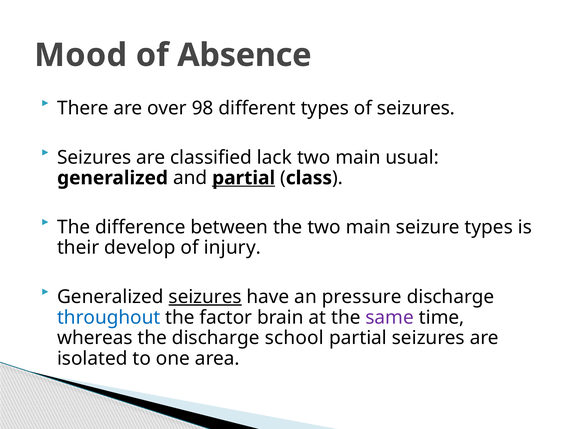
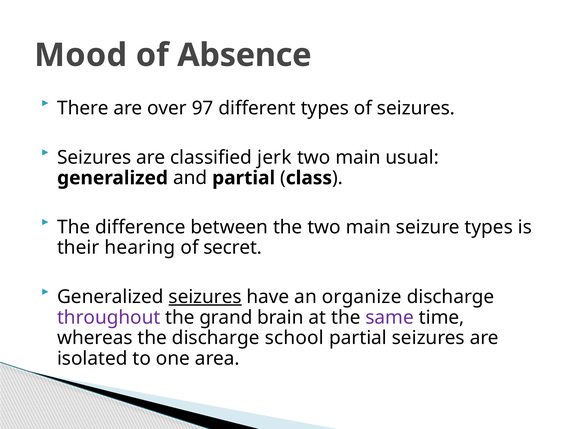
98: 98 -> 97 (203, 108)
lack: lack -> jerk (274, 157)
partial underline: present -> none (244, 178)
develop: develop -> hearing (140, 248)
injury: injury -> secret (233, 248)
pressure: pressure -> organize (362, 297)
throughout colour: blue -> purple (109, 317)
factor: factor -> grand (226, 317)
